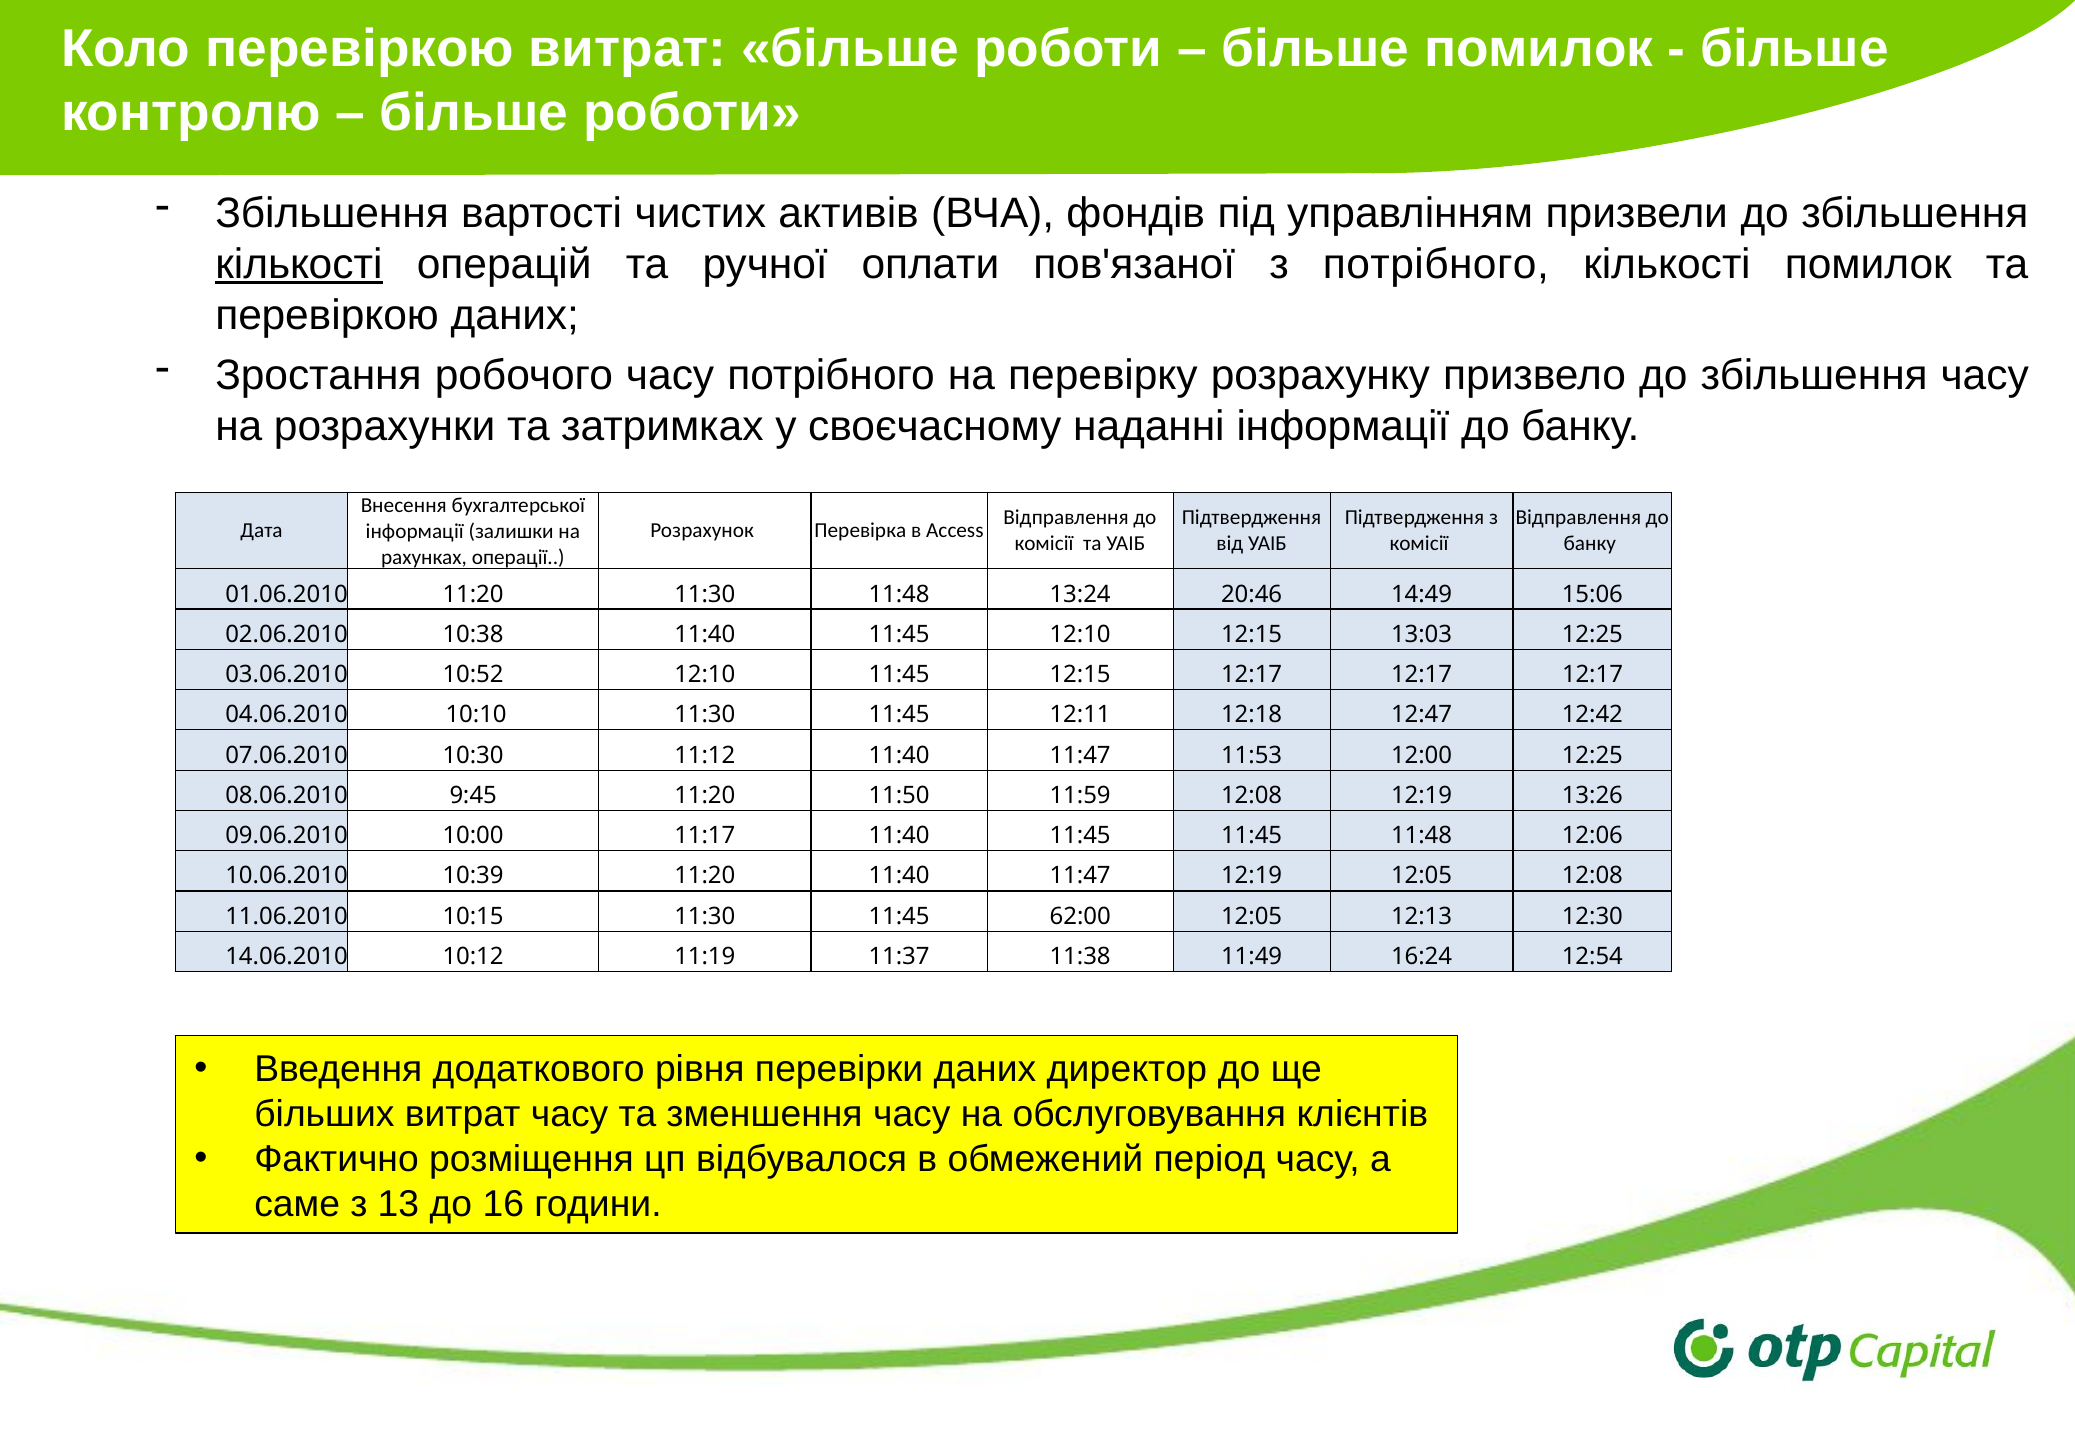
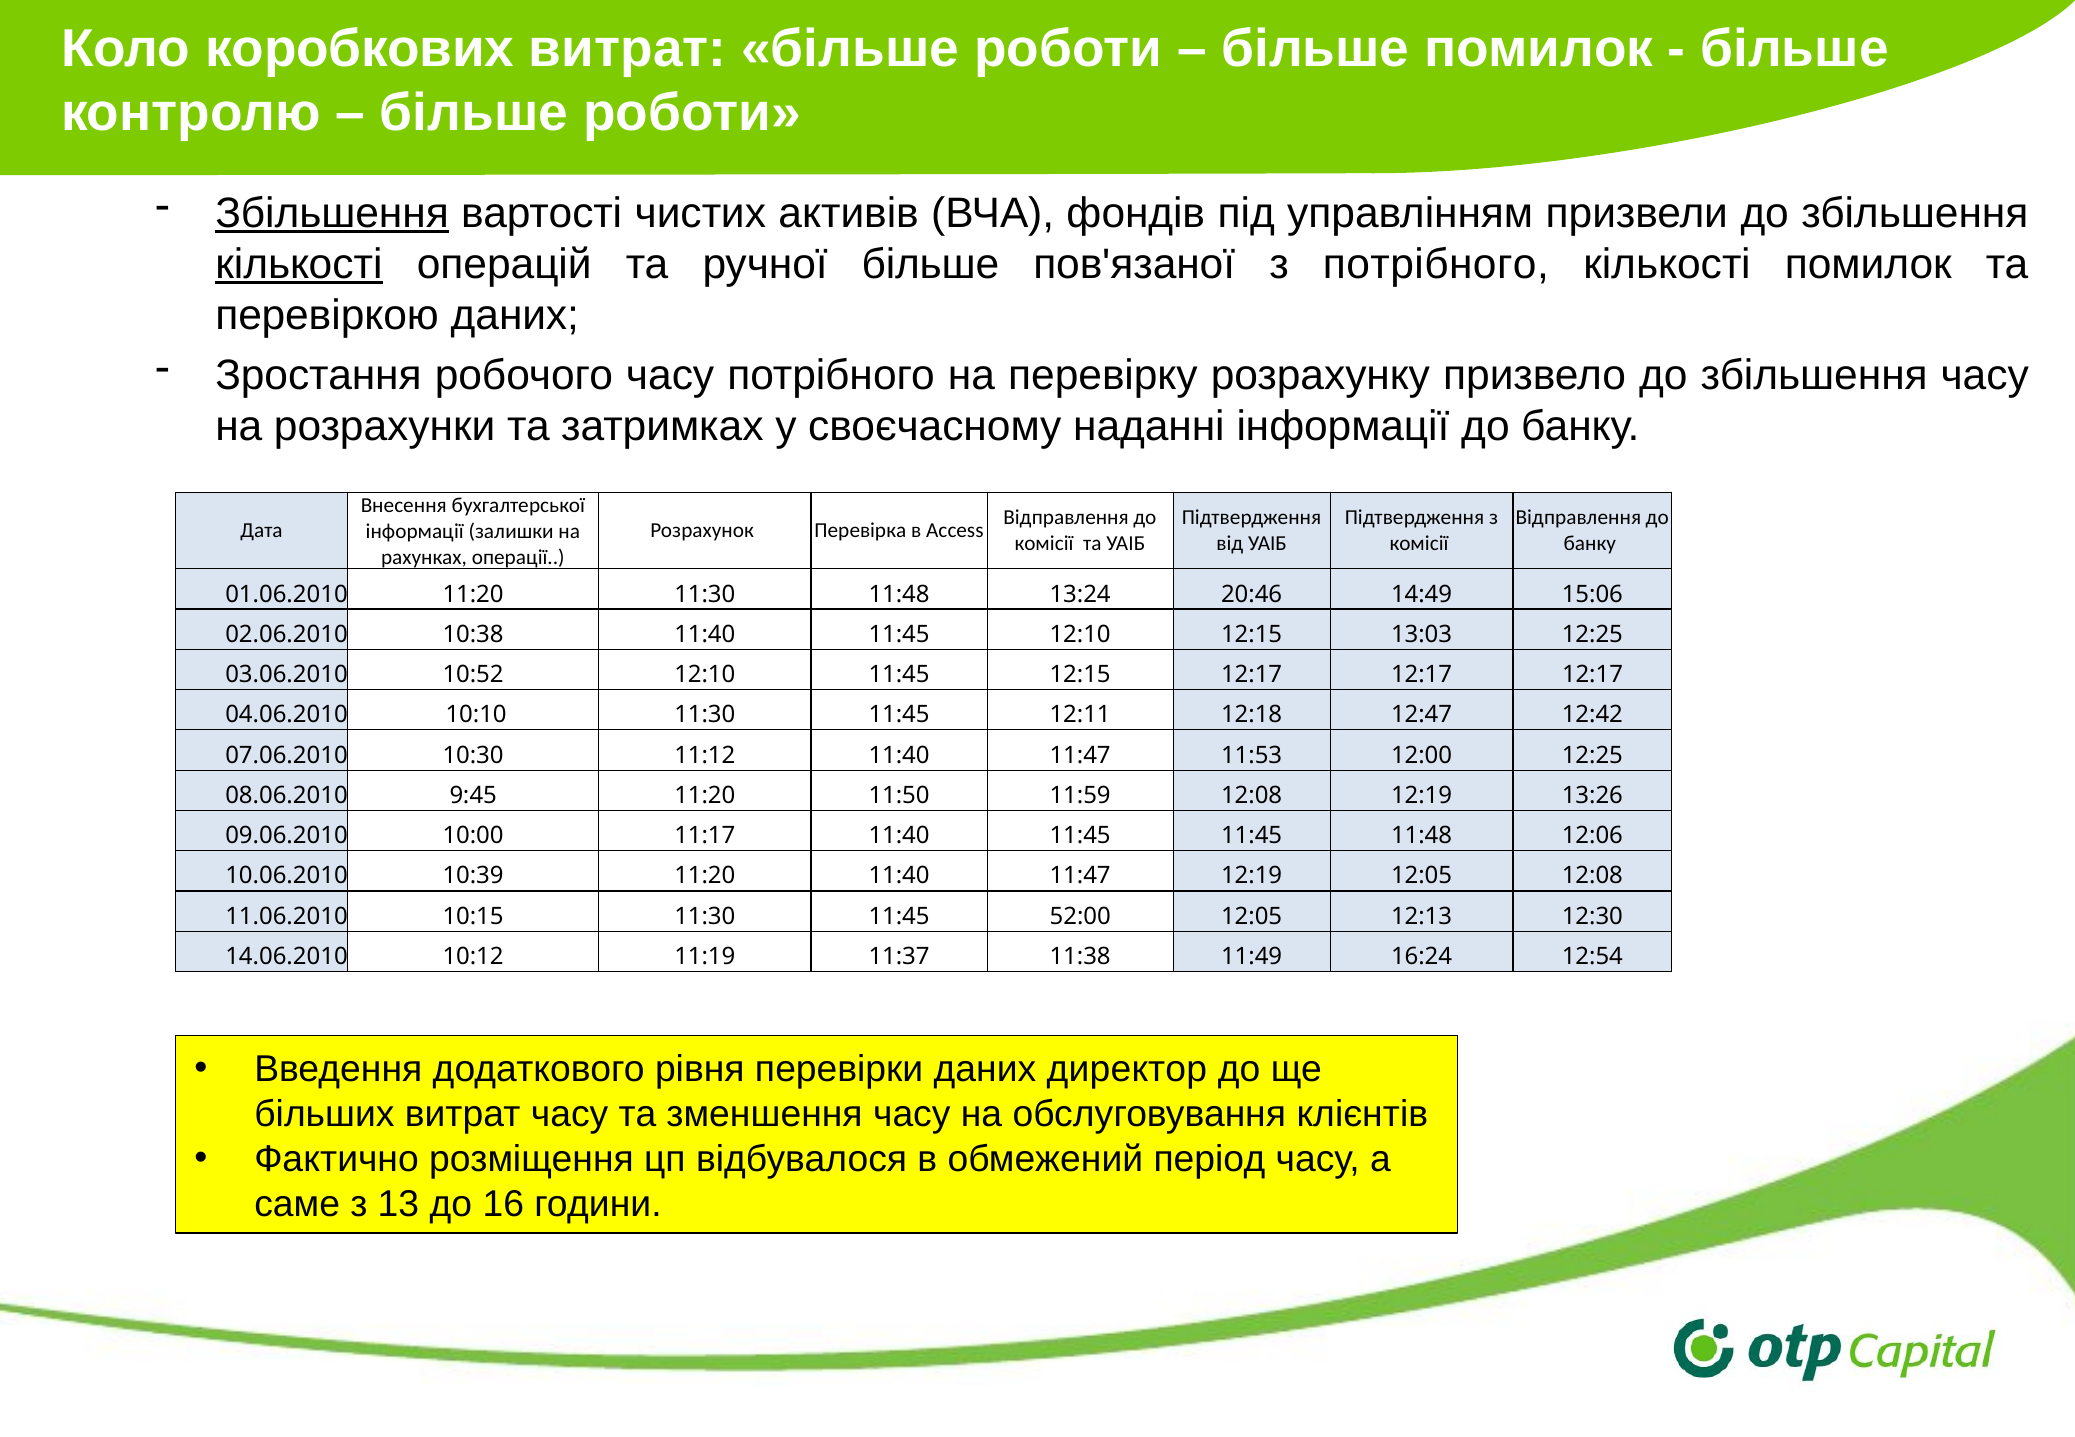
Коло перевіркою: перевіркою -> коробкових (360, 49)
Збільшення underline: none -> present (332, 213)
ручної оплати: оплати -> більше (930, 264)
62:00: 62:00 -> 52:00 (1080, 916)
